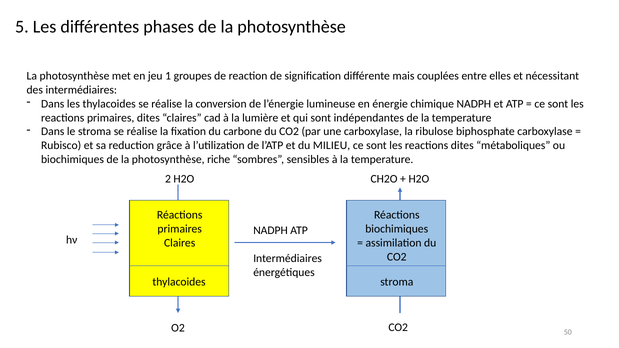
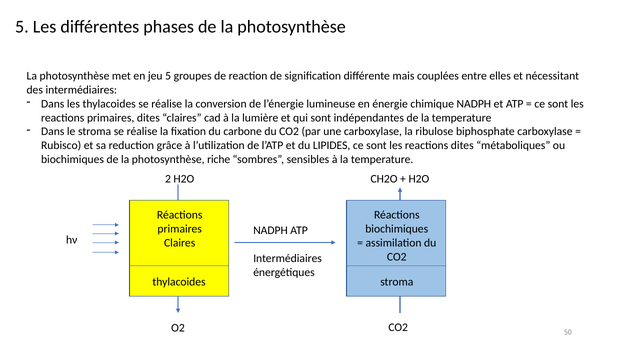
jeu 1: 1 -> 5 (168, 76)
MILIEU: MILIEU -> LIPIDES (332, 146)
